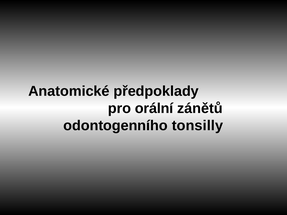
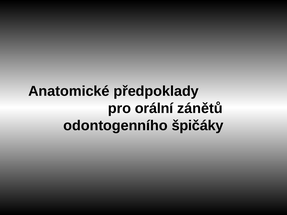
tonsilly: tonsilly -> špičáky (198, 126)
